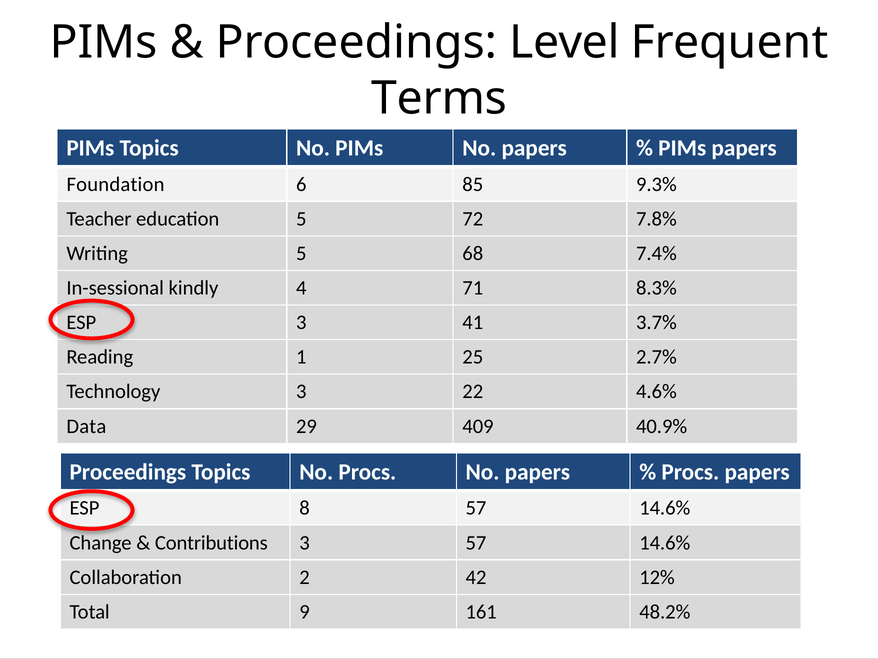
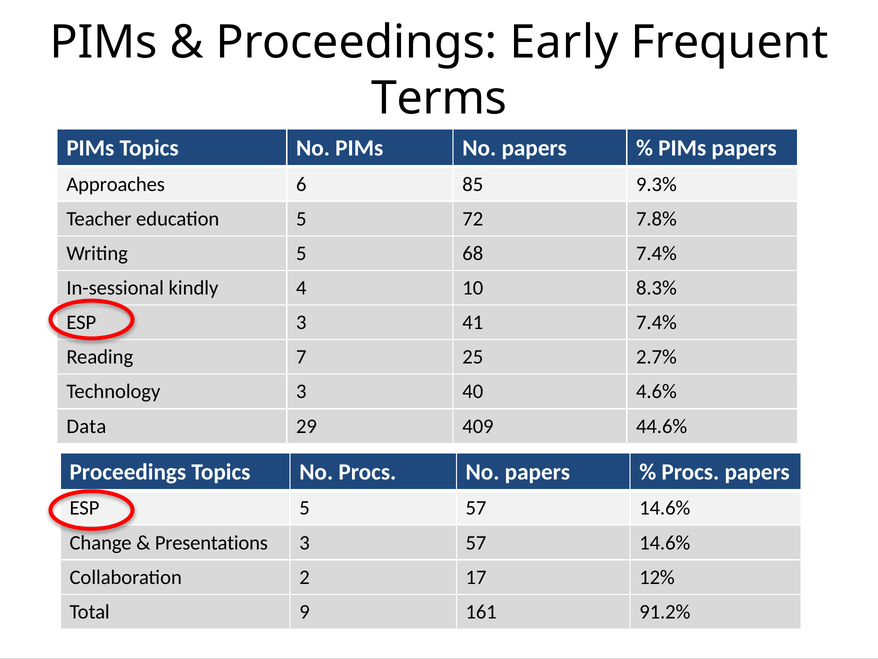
Level: Level -> Early (564, 43)
Foundation: Foundation -> Approaches (116, 184)
71: 71 -> 10 (473, 288)
41 3.7%: 3.7% -> 7.4% (656, 322)
1: 1 -> 7 (301, 357)
22: 22 -> 40 (473, 392)
40.9%: 40.9% -> 44.6% (662, 426)
8: 8 -> 5 (305, 508)
Contributions: Contributions -> Presentations (211, 543)
42: 42 -> 17 (476, 577)
48.2%: 48.2% -> 91.2% (665, 612)
